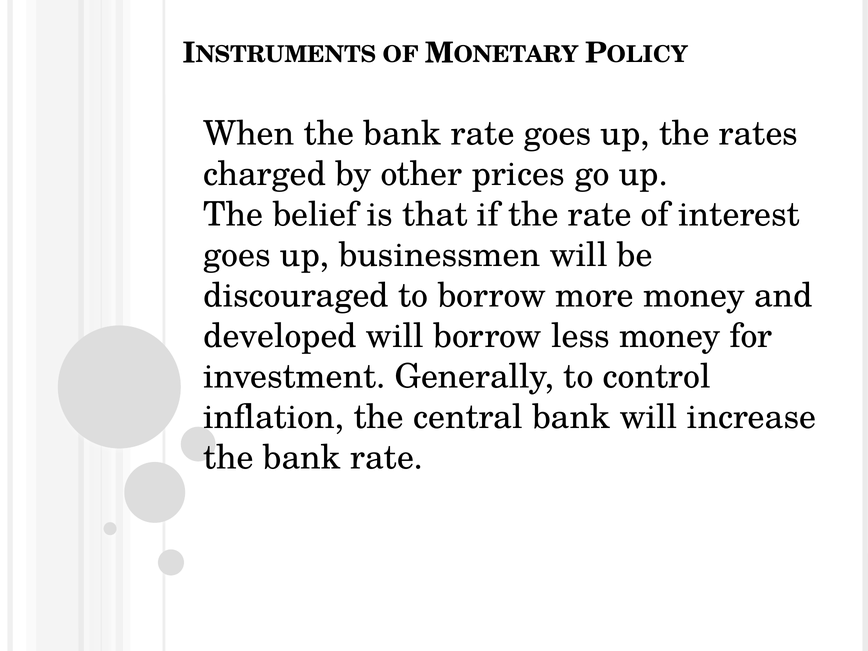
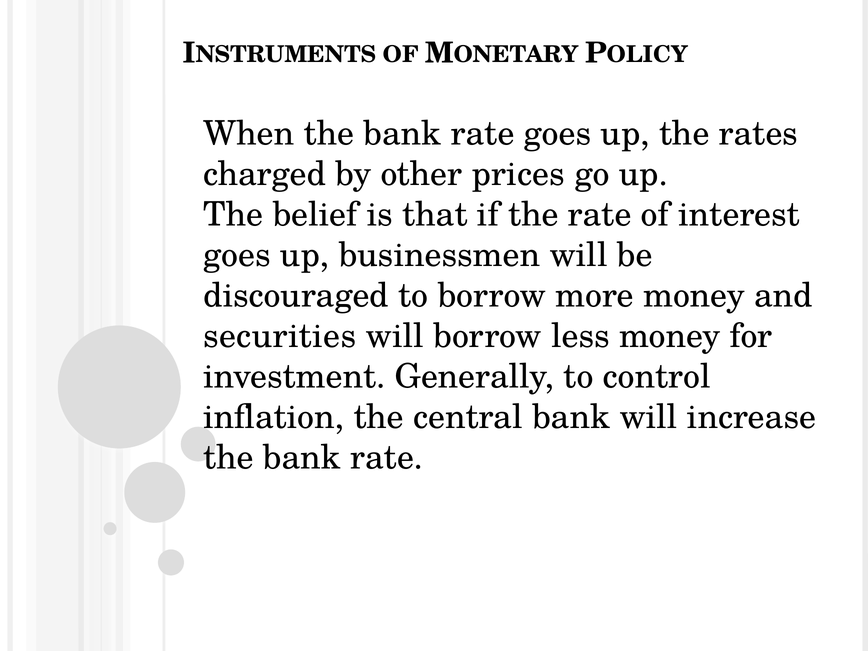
developed: developed -> securities (280, 336)
